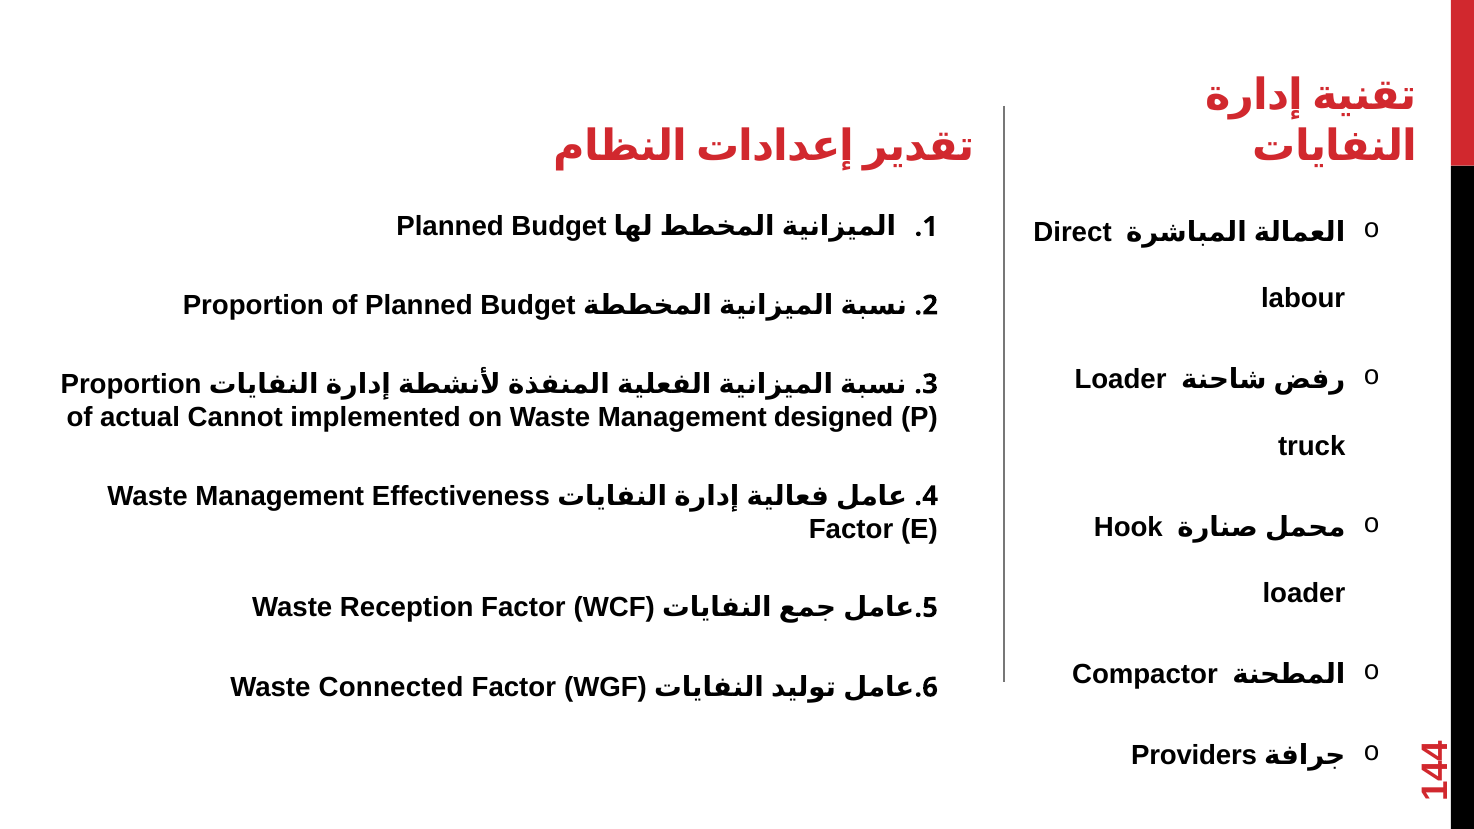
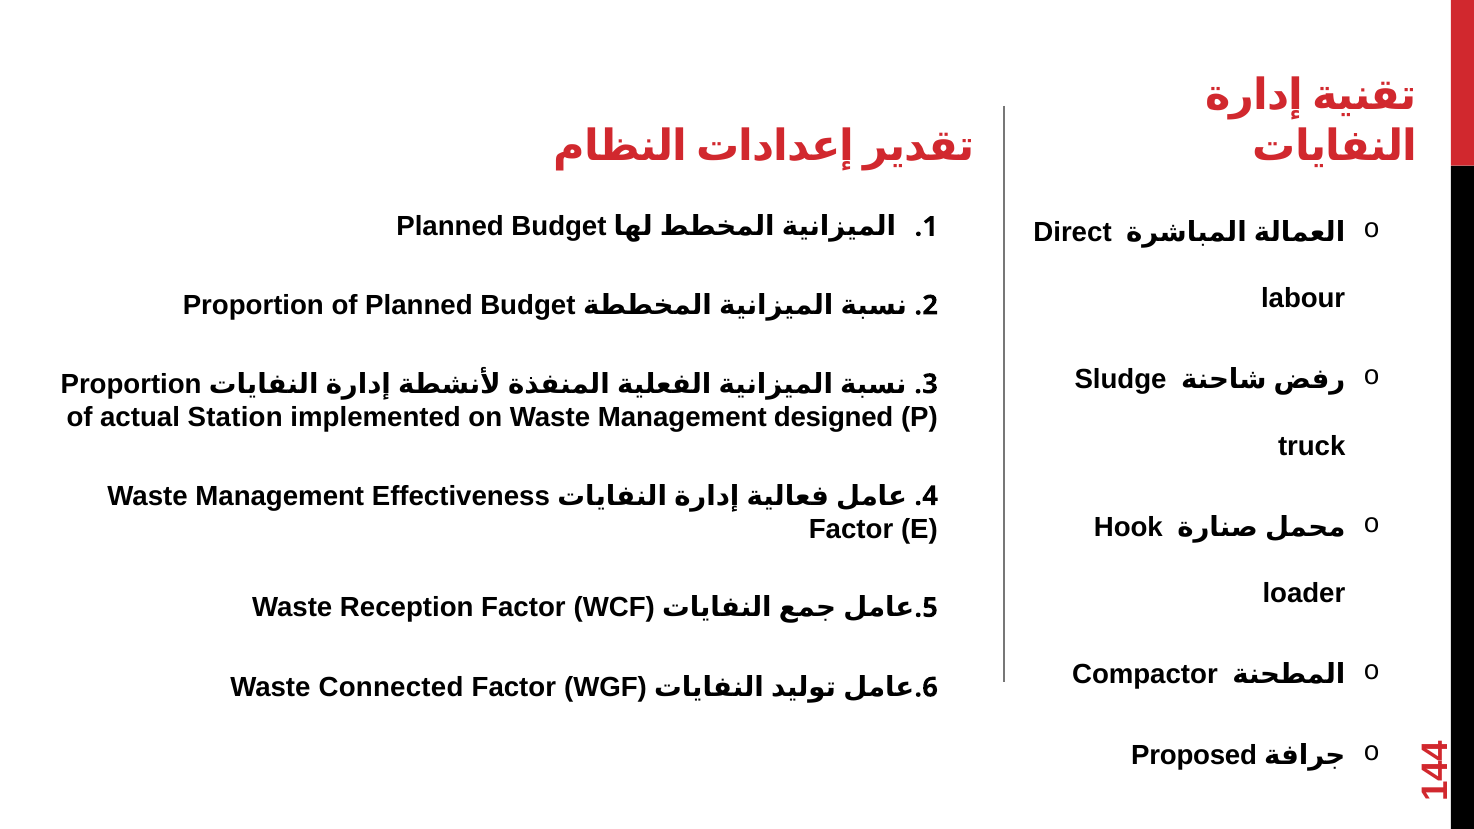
Loader: Loader -> Sludge (1121, 380)
Cannot: Cannot -> Station (235, 417)
Providers: Providers -> Proposed (1194, 756)
